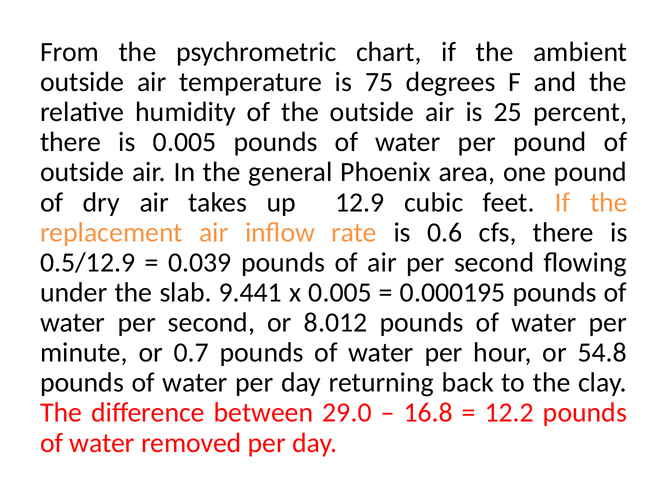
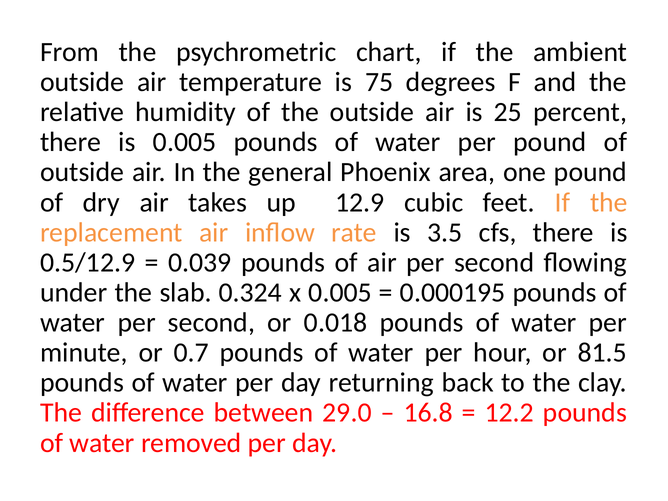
0.6: 0.6 -> 3.5 (445, 232)
9.441: 9.441 -> 0.324 (250, 293)
8.012: 8.012 -> 0.018 (336, 323)
54.8: 54.8 -> 81.5 (602, 353)
